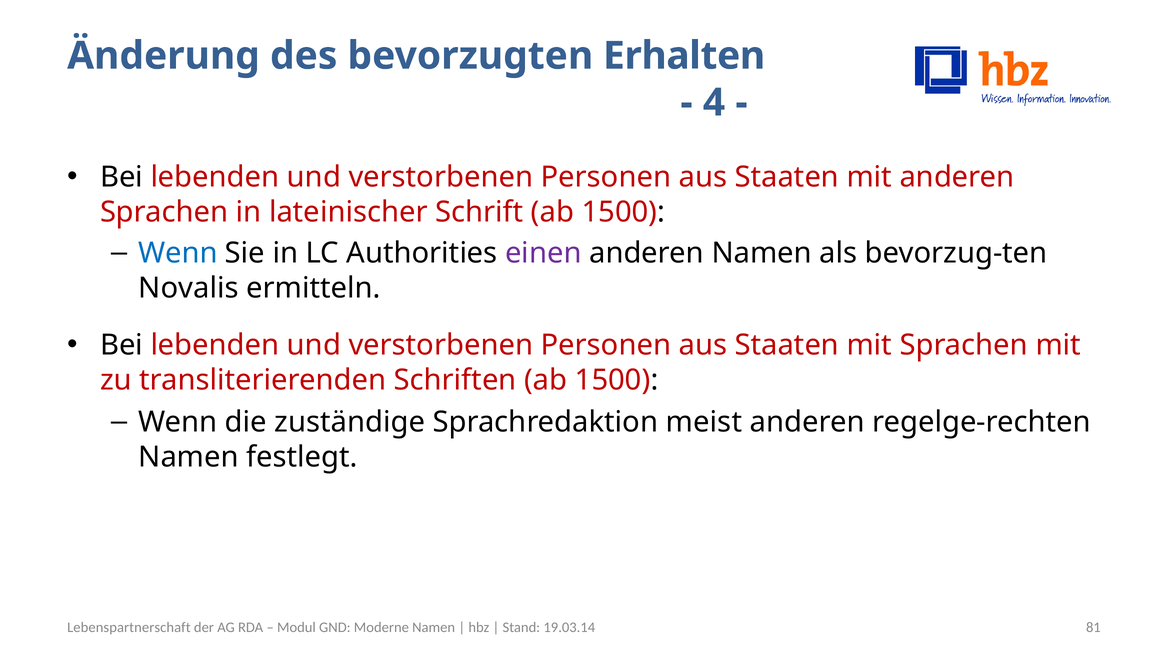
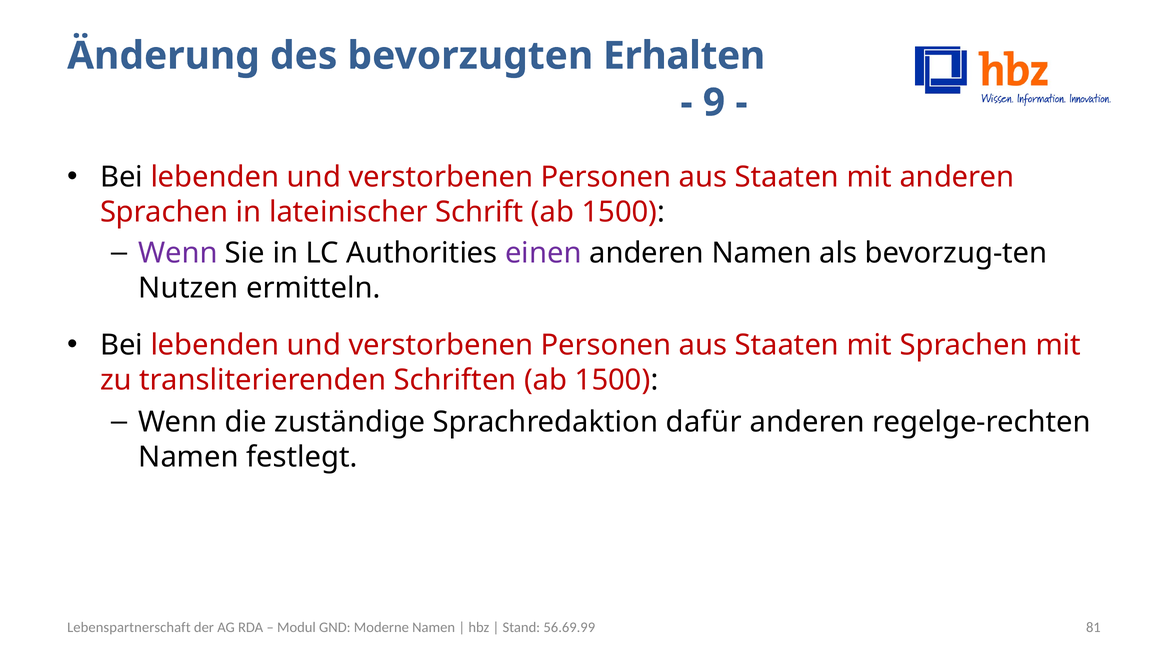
4: 4 -> 9 (714, 103)
Wenn colour: blue -> purple (178, 253)
Novalis: Novalis -> Nutzen (188, 288)
meist: meist -> dafür (704, 422)
19.03.14: 19.03.14 -> 56.69.99 (569, 627)
